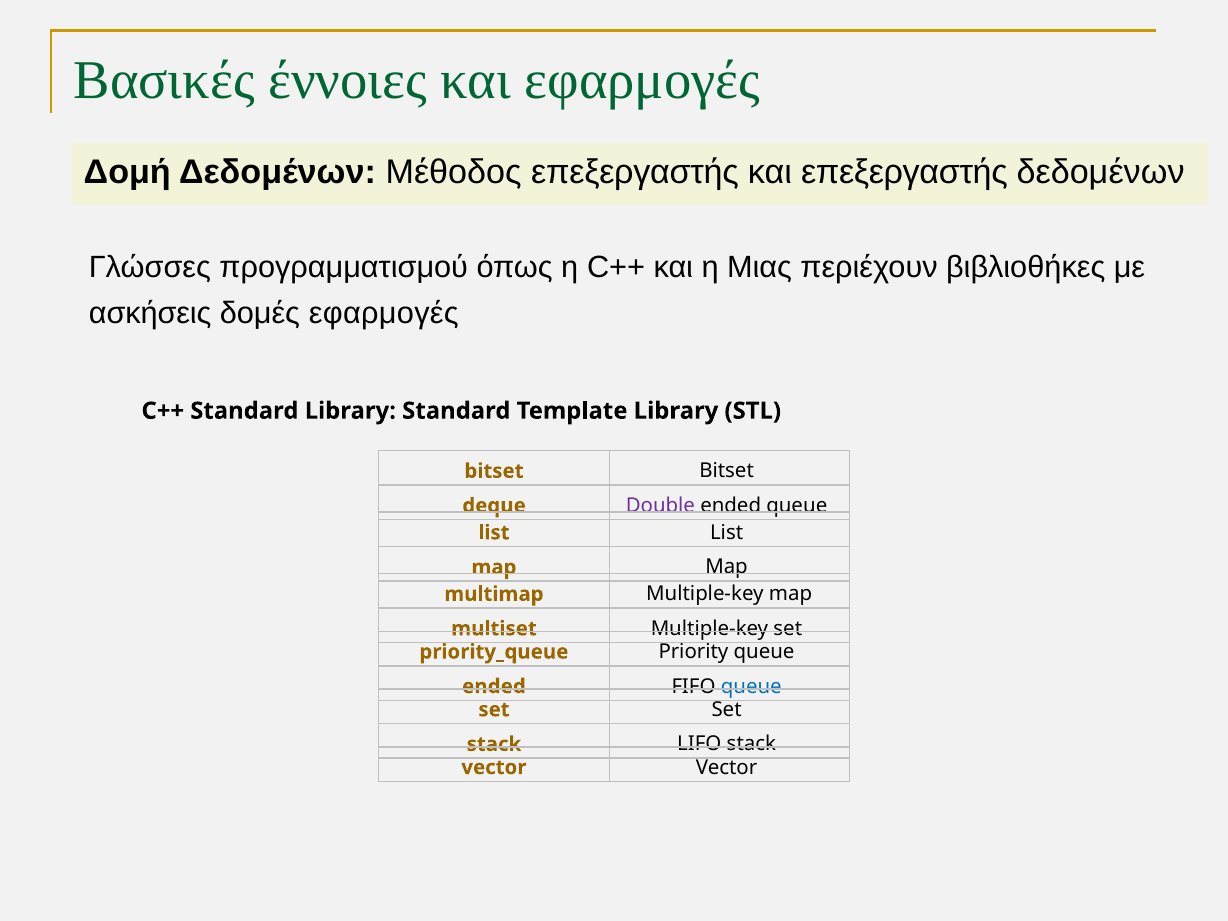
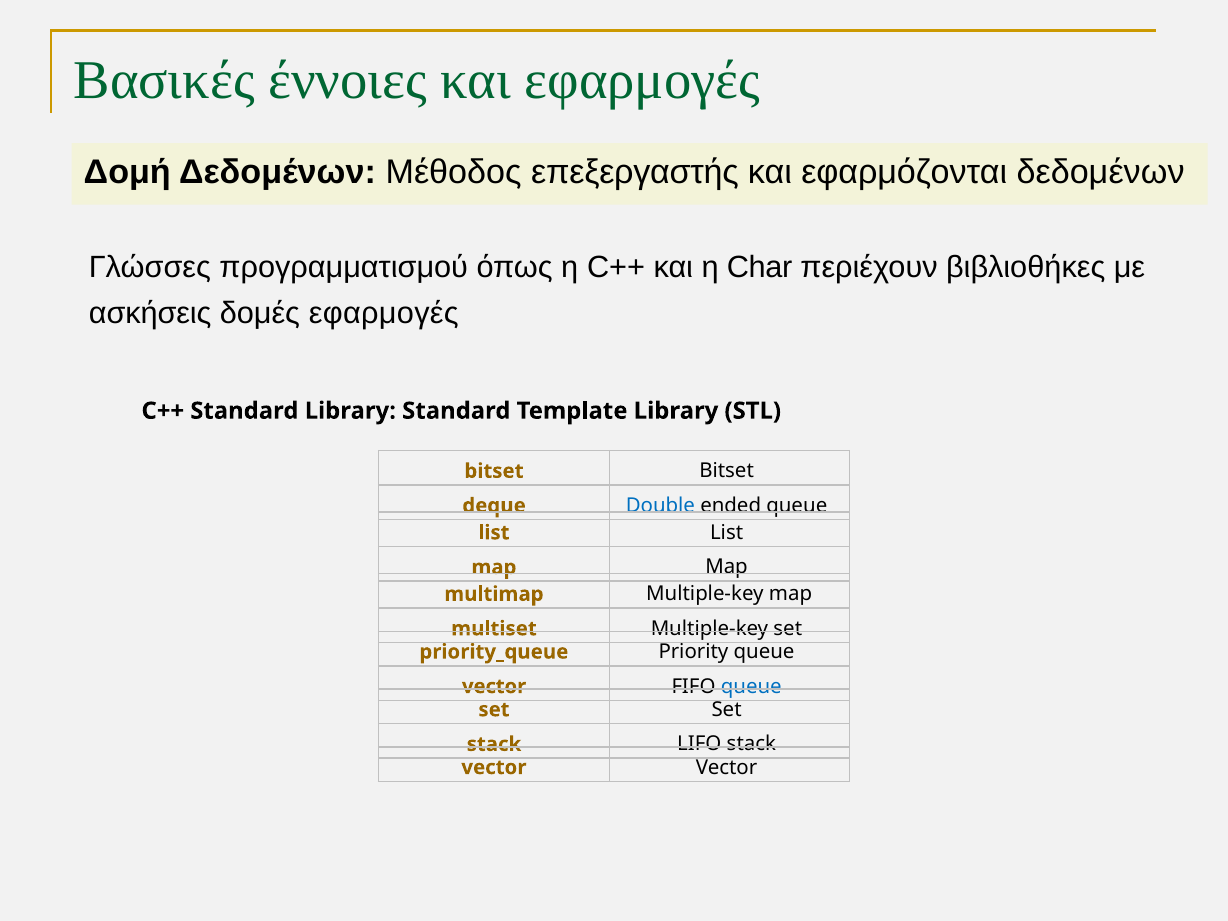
και επεξεργαστής: επεξεργαστής -> εφαρμόζονται (904, 172)
Μιας: Μιας -> Char (760, 267)
Double colour: purple -> blue (660, 506)
ended: ended -> vector (494, 686)
